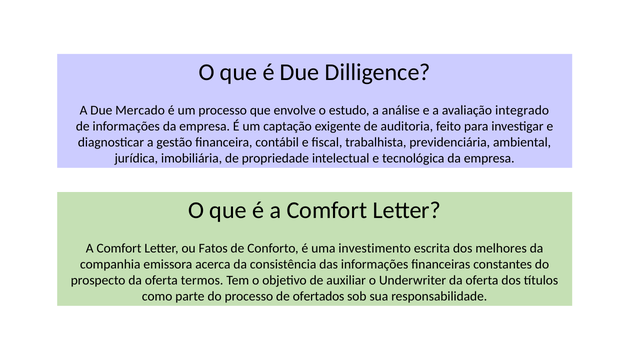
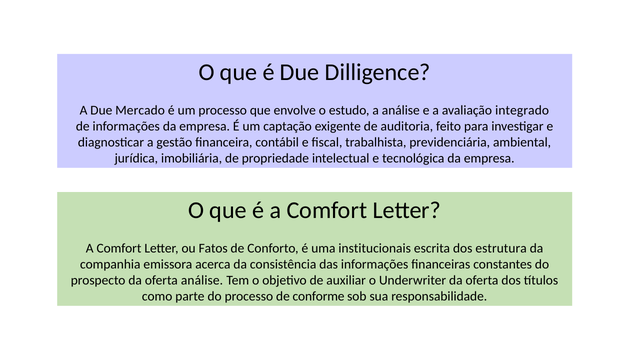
investimento: investimento -> institucionais (375, 248)
melhores: melhores -> estrutura (501, 248)
oferta termos: termos -> análise (202, 280)
ofertados: ofertados -> conforme (319, 297)
